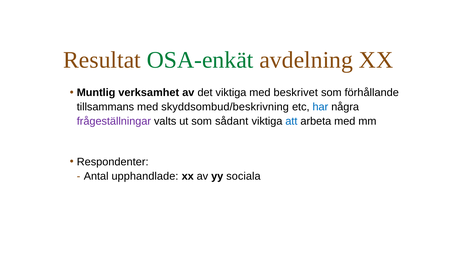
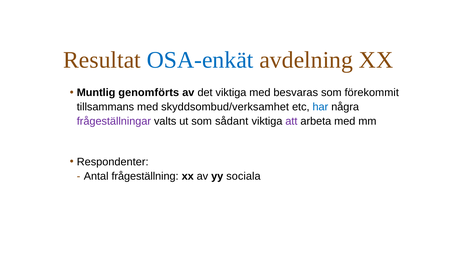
OSA-enkät colour: green -> blue (200, 60)
verksamhet: verksamhet -> genomförts (149, 93)
beskrivet: beskrivet -> besvaras (296, 93)
förhållande: förhållande -> förekommit (372, 93)
skyddsombud/beskrivning: skyddsombud/beskrivning -> skyddsombud/verksamhet (225, 107)
att colour: blue -> purple (291, 121)
upphandlade: upphandlade -> frågeställning (145, 176)
